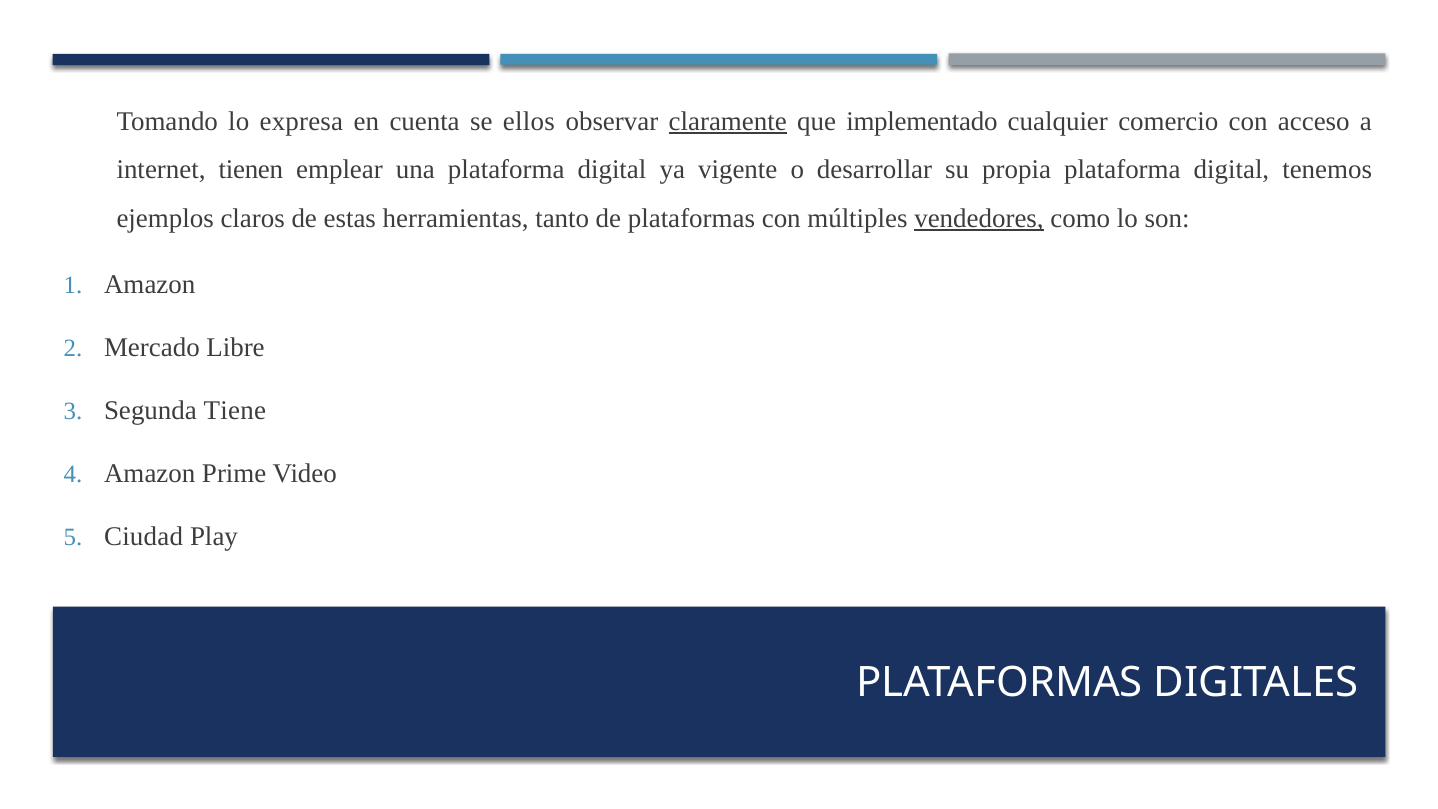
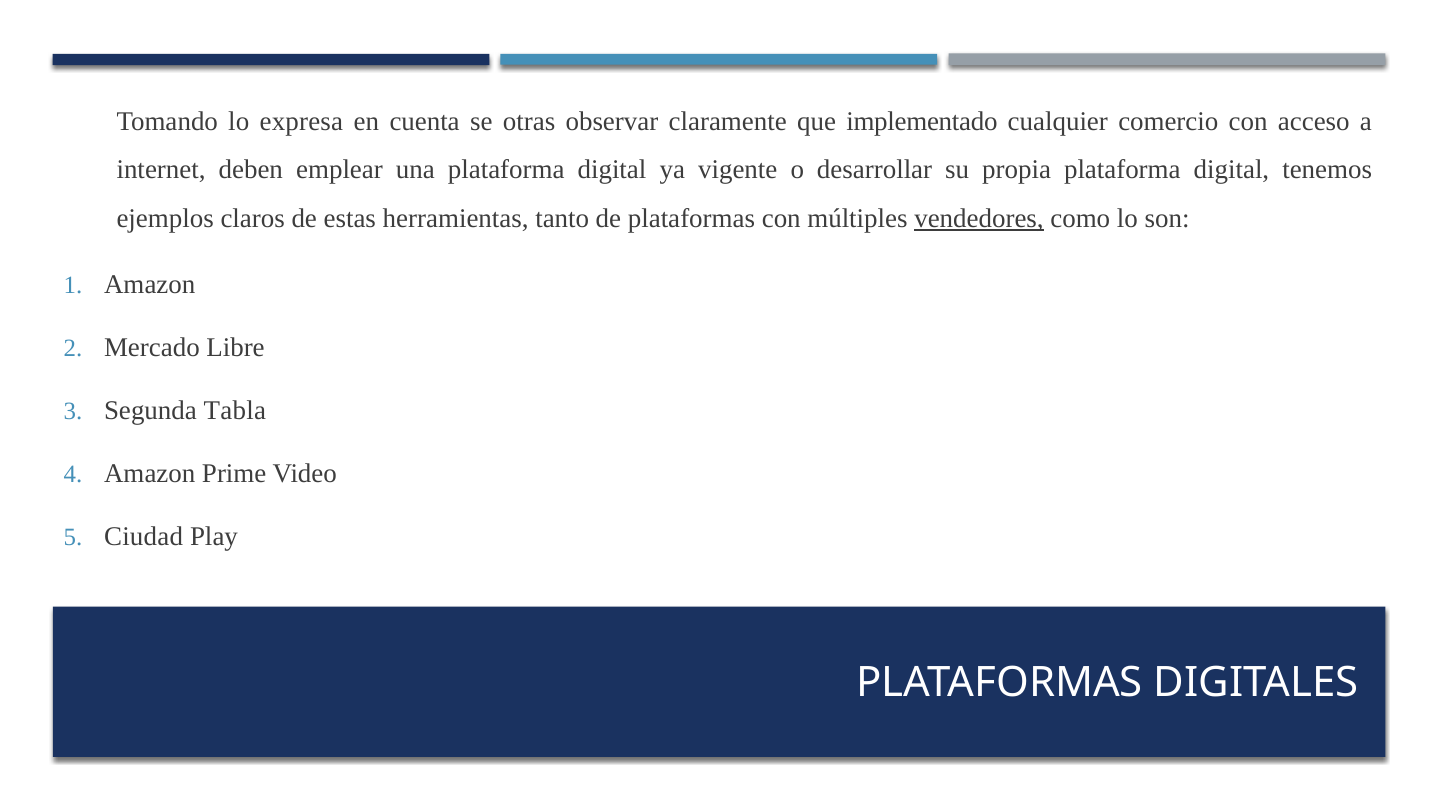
ellos: ellos -> otras (529, 121)
claramente underline: present -> none (728, 121)
tienen: tienen -> deben (251, 170)
Tiene: Tiene -> Tabla (235, 410)
